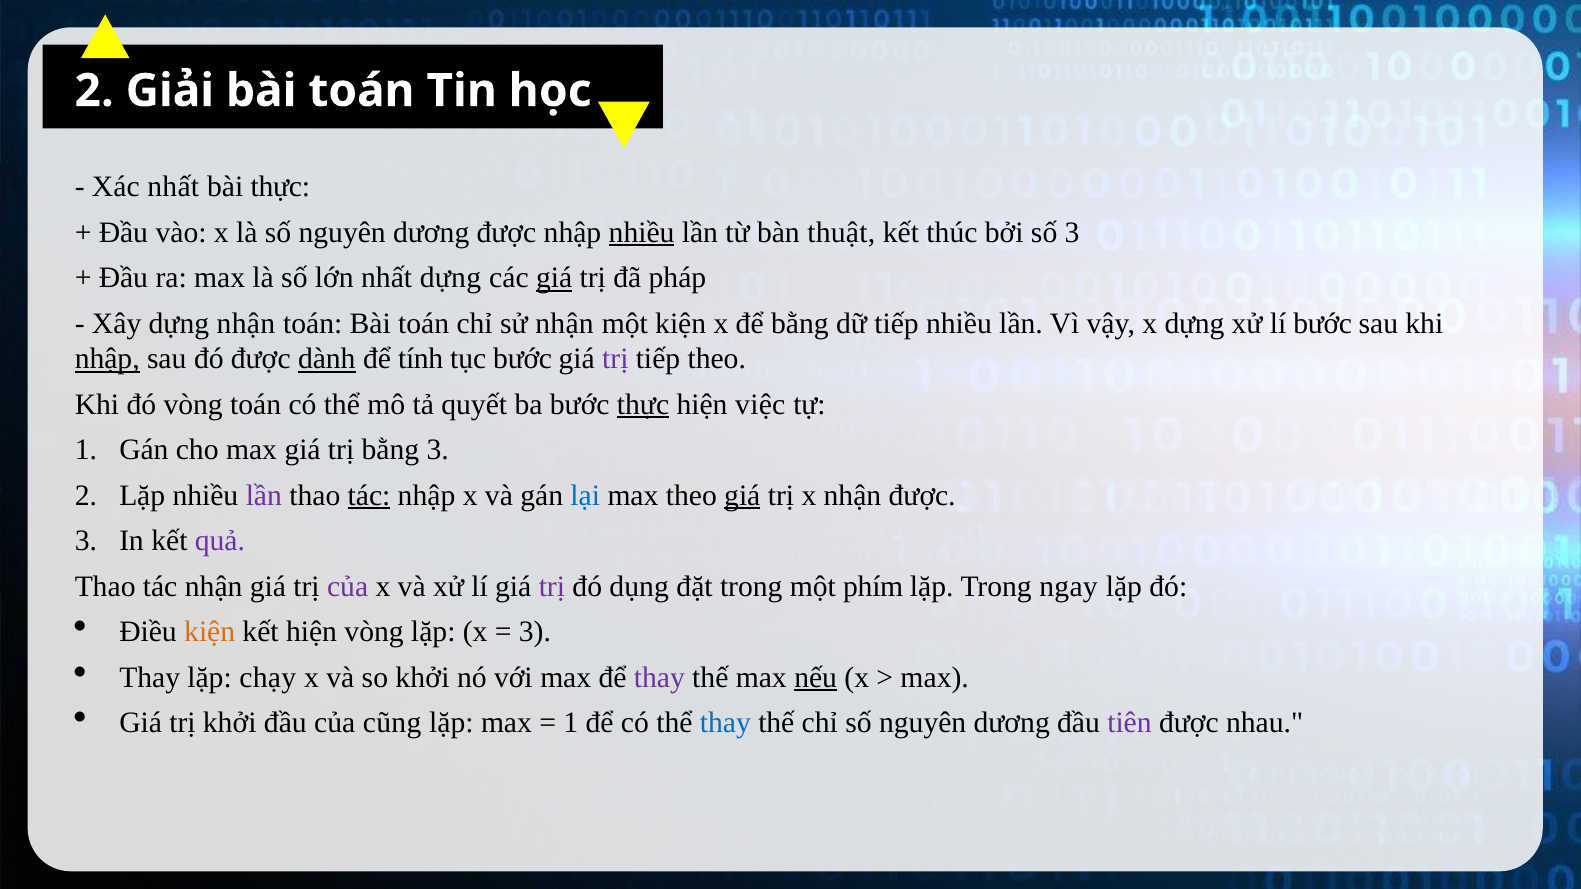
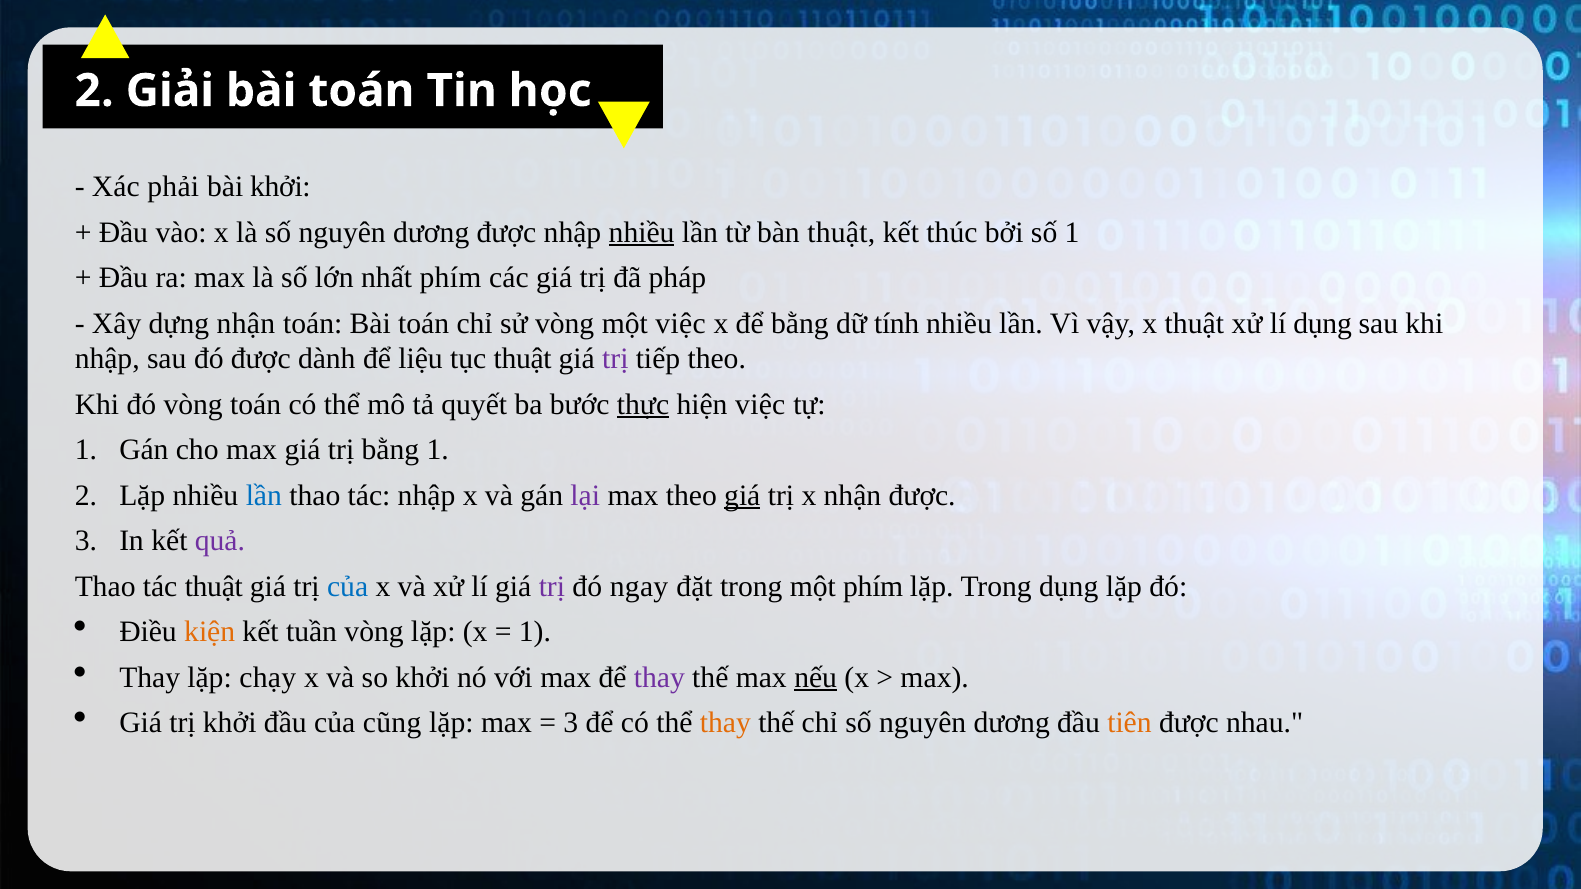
Xác nhất: nhất -> phải (173, 187)
bài thực: thực -> khởi (280, 187)
số 3: 3 -> 1 (1072, 233)
nhất dựng: dựng -> phím (450, 278)
giá underline: present -> none (554, 278)
sử nhận: nhận -> vòng (565, 324)
một kiện: kiện -> việc (681, 324)
dữ tiếp: tiếp -> tính (897, 324)
x dựng: dựng -> thuật (1194, 324)
lí bước: bước -> dụng (1323, 324)
nhập underline: present -> none (107, 359)
dành underline: present -> none (327, 359)
tính: tính -> liệu (421, 359)
tục bước: bước -> thuật (523, 359)
bằng 3: 3 -> 1 (438, 450)
lần colour: purple -> blue (264, 496)
tác underline: present -> none (369, 496)
lại colour: blue -> purple (585, 496)
tác nhận: nhận -> thuật (214, 587)
của colour: purple -> blue (348, 587)
dụng: dụng -> ngay (639, 587)
Trong ngay: ngay -> dụng (1069, 587)
kết hiện: hiện -> tuần (312, 632)
3: 3 -> 1 (535, 632)
1: 1 -> 3 (571, 723)
thay colour: blue -> orange (725, 723)
tiên colour: purple -> orange (1129, 723)
